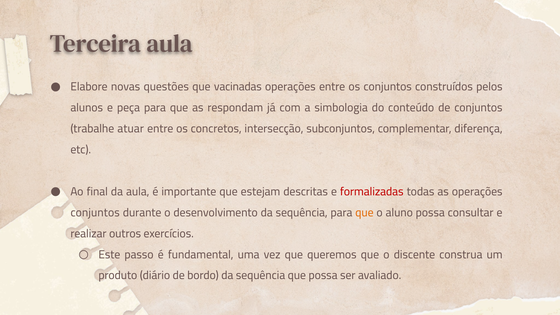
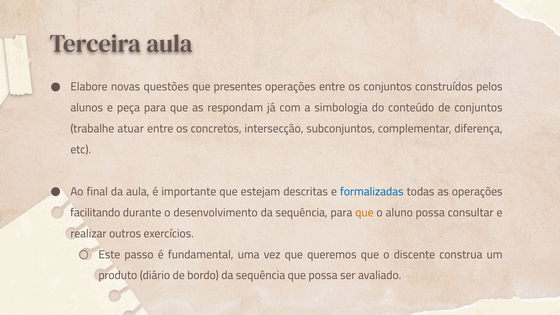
vacinadas: vacinadas -> presentes (238, 87)
formalizadas colour: red -> blue (372, 192)
conjuntos: conjuntos -> facilitando (95, 213)
